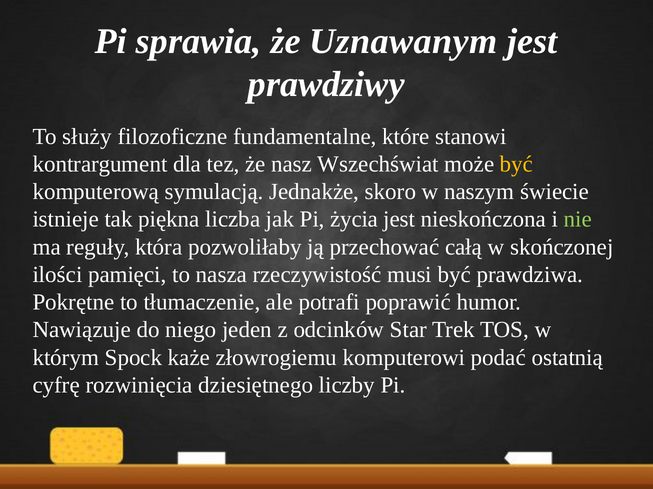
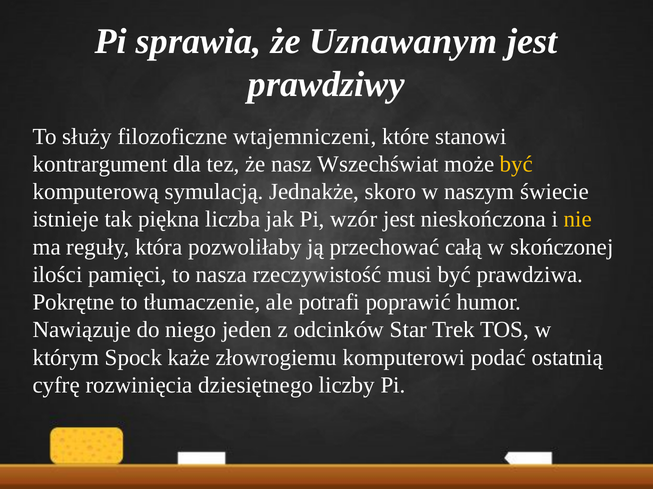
fundamentalne: fundamentalne -> wtajemniczeni (305, 137)
życia: życia -> wzór (354, 220)
nie colour: light green -> yellow (578, 220)
